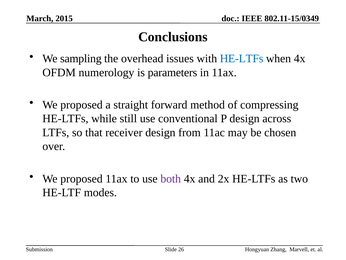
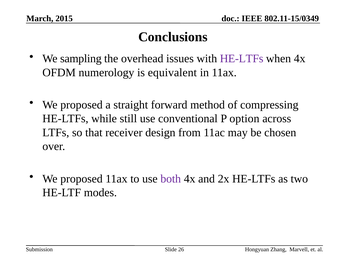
HE-LTFs colour: blue -> purple (242, 58)
parameters: parameters -> equivalent (172, 72)
P design: design -> option (244, 118)
